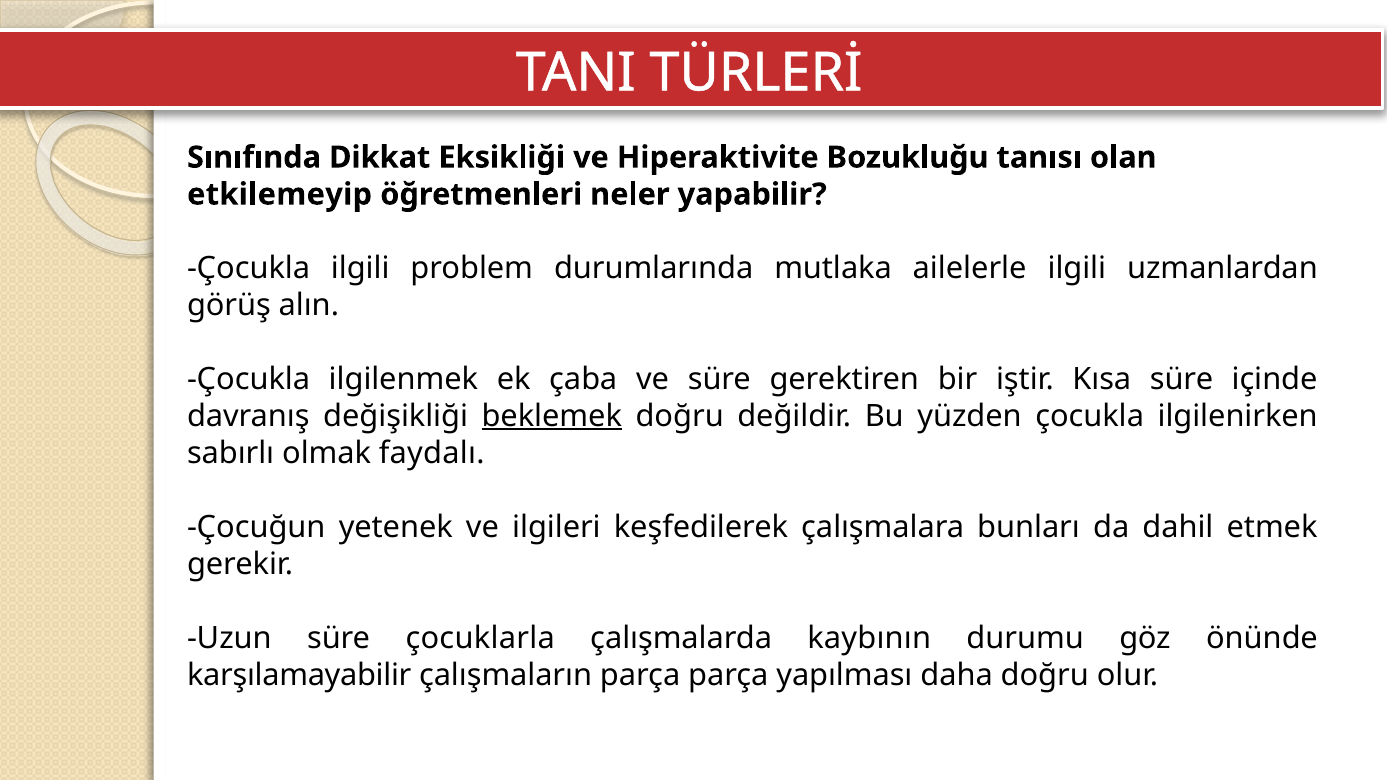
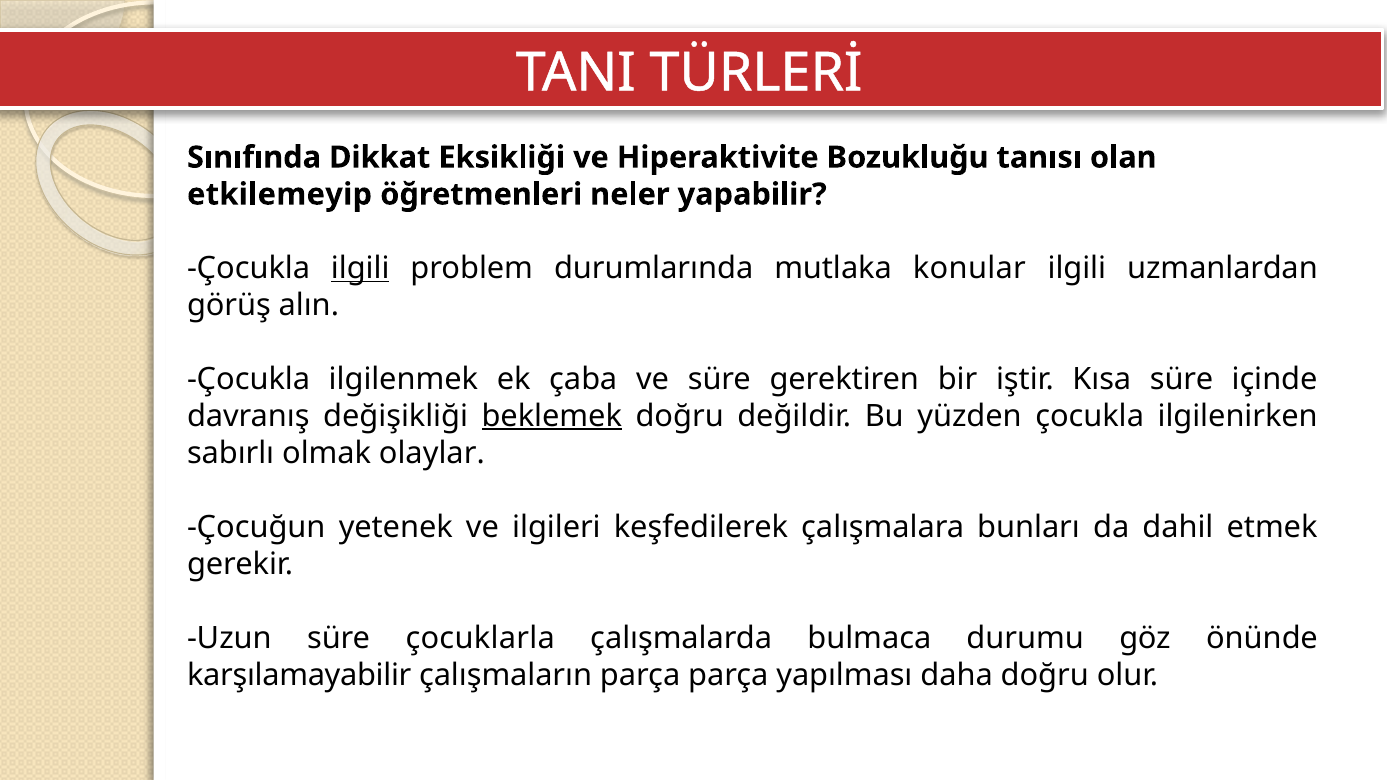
ilgili underline: none -> present (360, 268)
ailelerle: ailelerle -> konular (969, 268)
faydalı: faydalı -> olaylar (432, 453)
kaybının: kaybının -> bulmaca (869, 638)
